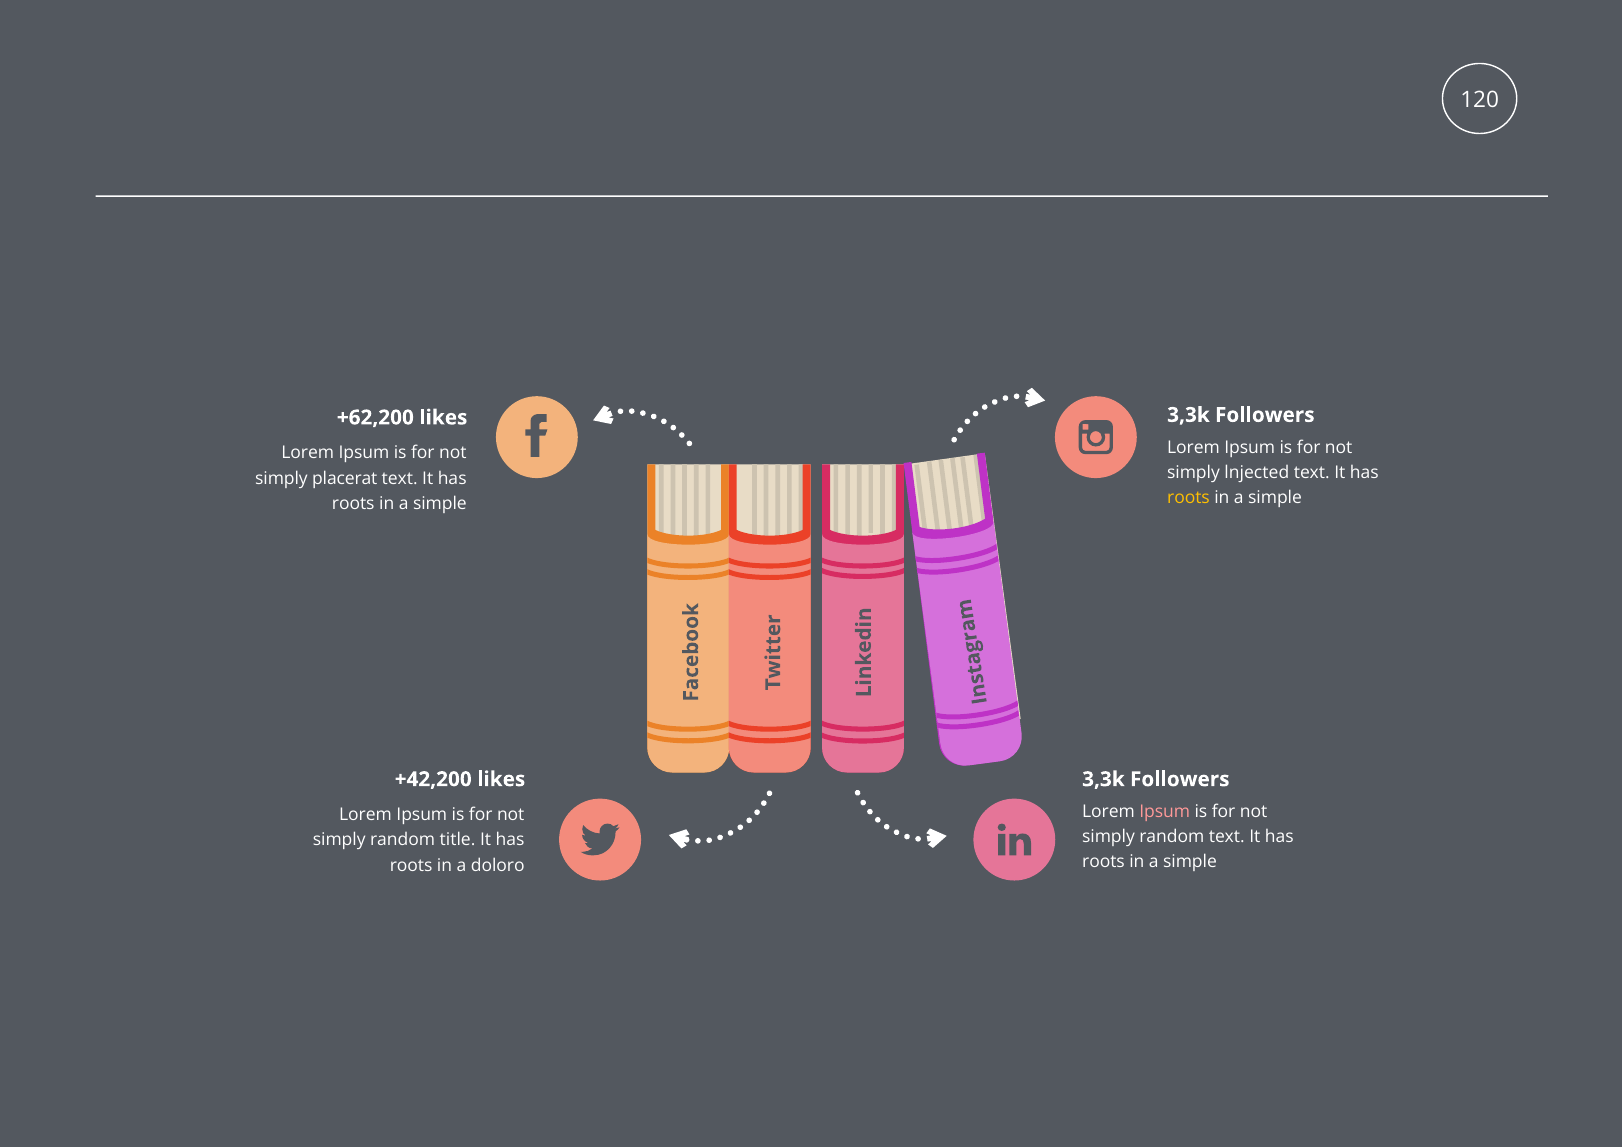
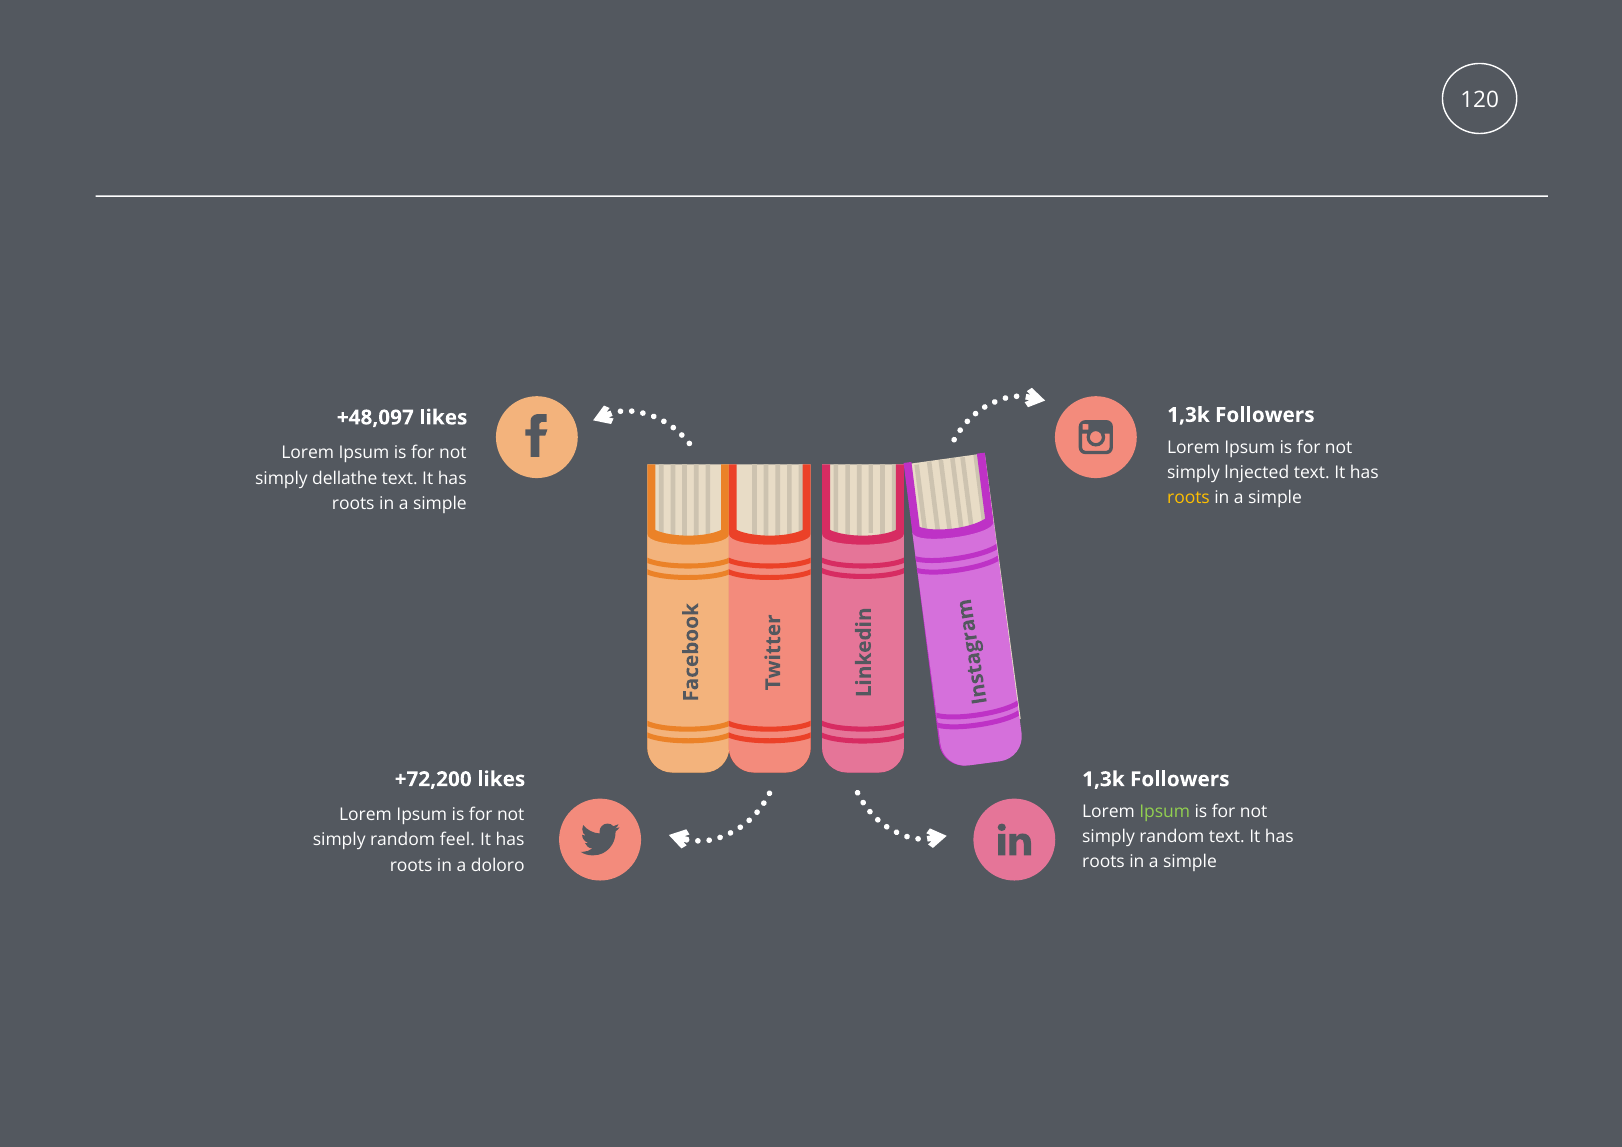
3,3k: 3,3k -> 1,3k (1188, 415)
+62,200: +62,200 -> +48,097 (375, 417)
placerat: placerat -> dellathe (345, 478)
+42,200: +42,200 -> +72,200 (433, 779)
3,3k: 3,3k -> 1,3k (1103, 779)
Ipsum colour: pink -> light green (1165, 811)
title: title -> feel (457, 840)
